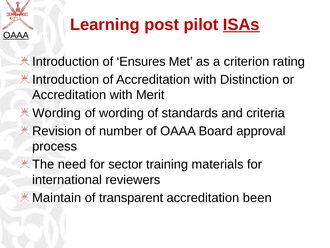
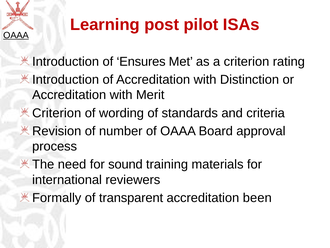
ISAs underline: present -> none (241, 25)
Wording: Wording -> Criterion (57, 113)
sector: sector -> sound (125, 164)
Maintain: Maintain -> Formally (57, 198)
